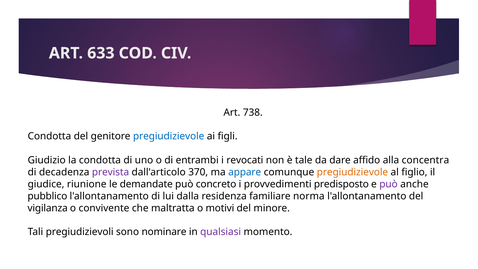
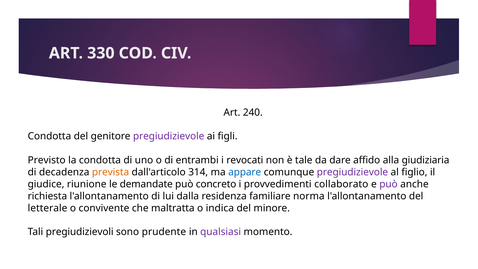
633: 633 -> 330 (101, 53)
738: 738 -> 240 (253, 112)
pregiudizievole colour: blue -> purple (169, 136)
Giudizio: Giudizio -> Previsto (47, 160)
concentra: concentra -> giudiziaria (426, 160)
prevista colour: purple -> orange (111, 172)
370: 370 -> 314 (198, 172)
pregiudizievole colour: orange -> purple (352, 172)
predisposto: predisposto -> collaborato (341, 184)
pubblico: pubblico -> richiesta (47, 196)
vigilanza: vigilanza -> letterale (48, 208)
motivi: motivi -> indica (220, 208)
nominare: nominare -> prudente (164, 232)
